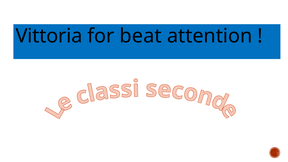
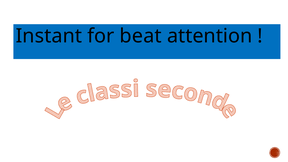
Vittoria: Vittoria -> Instant (49, 36)
